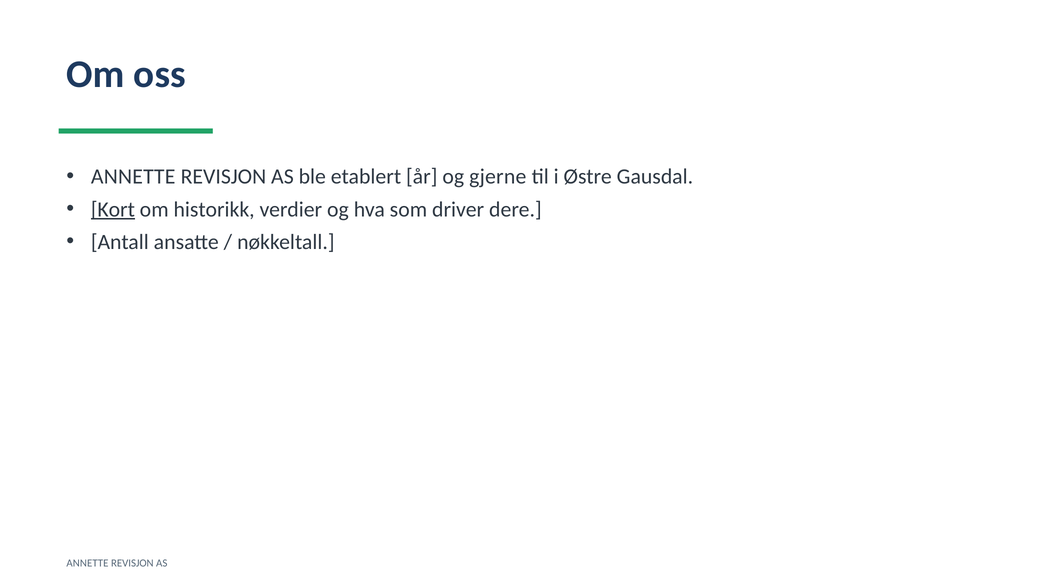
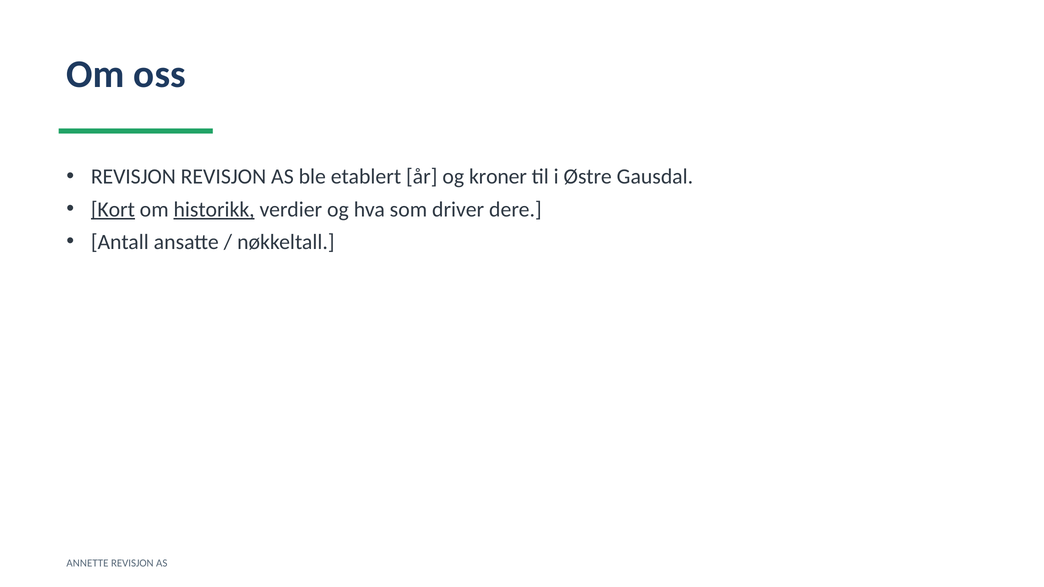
ANNETTE: ANNETTE -> REVISJON (133, 177)
gjerne: gjerne -> kroner (498, 177)
historikk underline: none -> present (214, 209)
